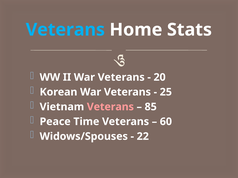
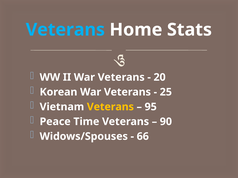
Veterans colour: pink -> yellow (110, 107)
85: 85 -> 95 (151, 107)
60: 60 -> 90 (166, 122)
22: 22 -> 66 (143, 137)
